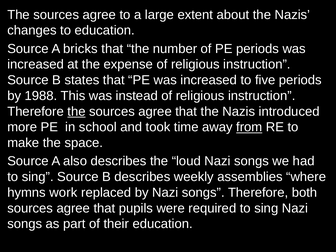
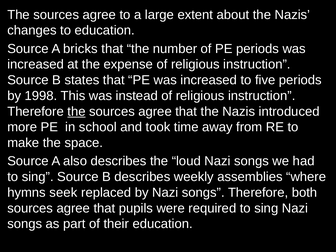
1988: 1988 -> 1998 (41, 96)
from underline: present -> none (249, 127)
work: work -> seek (63, 193)
